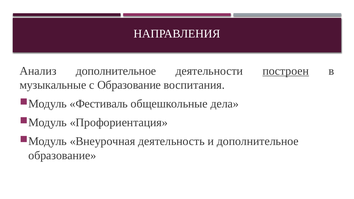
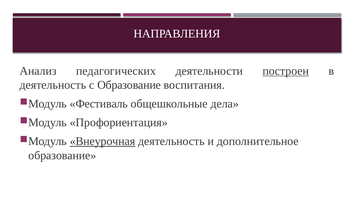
Анализ дополнительное: дополнительное -> педагогических (116, 71)
музыкальные: музыкальные -> деятельность (53, 85)
Внеурочная underline: none -> present (102, 141)
